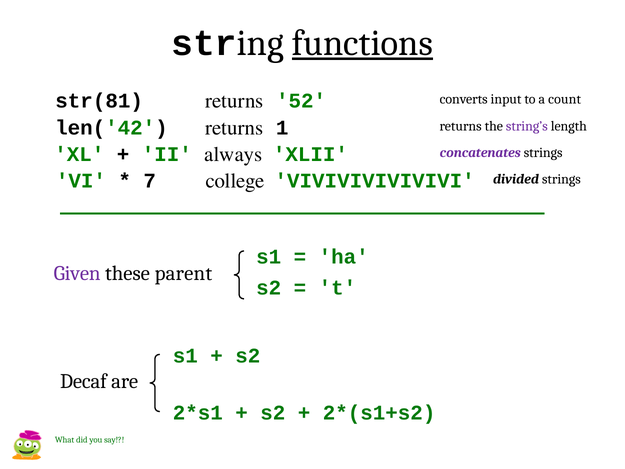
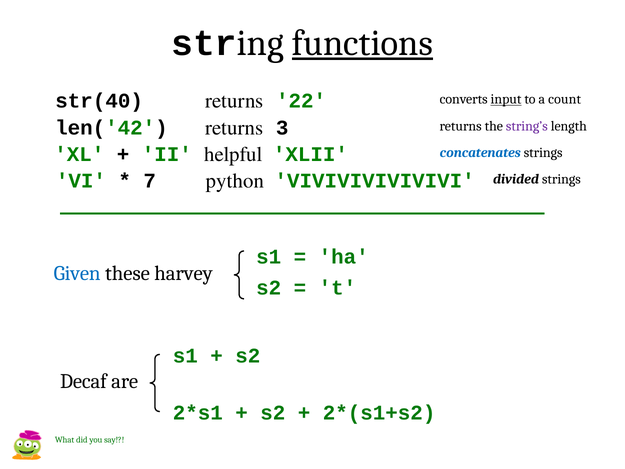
str(81: str(81 -> str(40 (99, 101)
52: 52 -> 22 (301, 101)
input underline: none -> present (506, 99)
1: 1 -> 3 (282, 128)
always: always -> helpful (233, 154)
concatenates colour: purple -> blue (480, 152)
college: college -> python (235, 181)
Given colour: purple -> blue (77, 273)
parent: parent -> harvey (184, 273)
